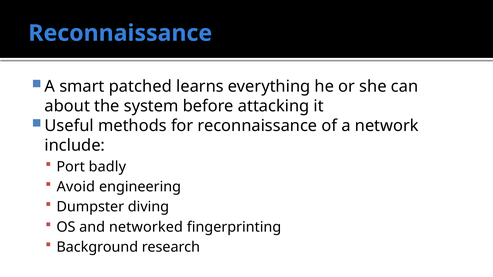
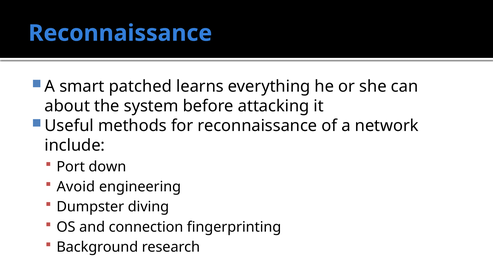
badly: badly -> down (107, 167)
networked: networked -> connection (146, 227)
